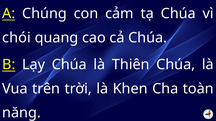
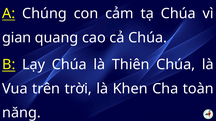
chói: chói -> gian (17, 38)
